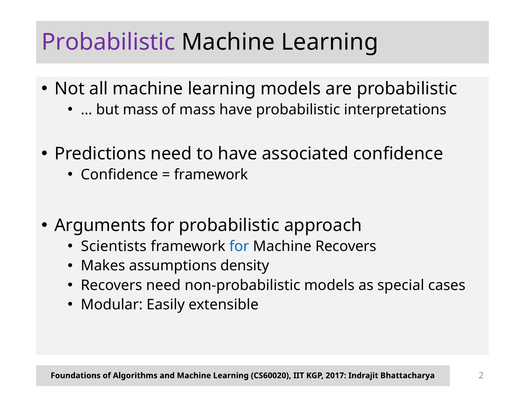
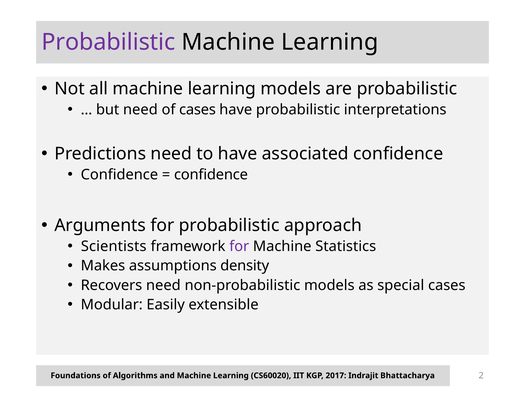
but mass: mass -> need (140, 110)
of mass: mass -> cases (197, 110)
framework: framework -> confidence (211, 174)
for colour: blue -> purple (239, 246)
Machine Recovers: Recovers -> Statistics (346, 246)
